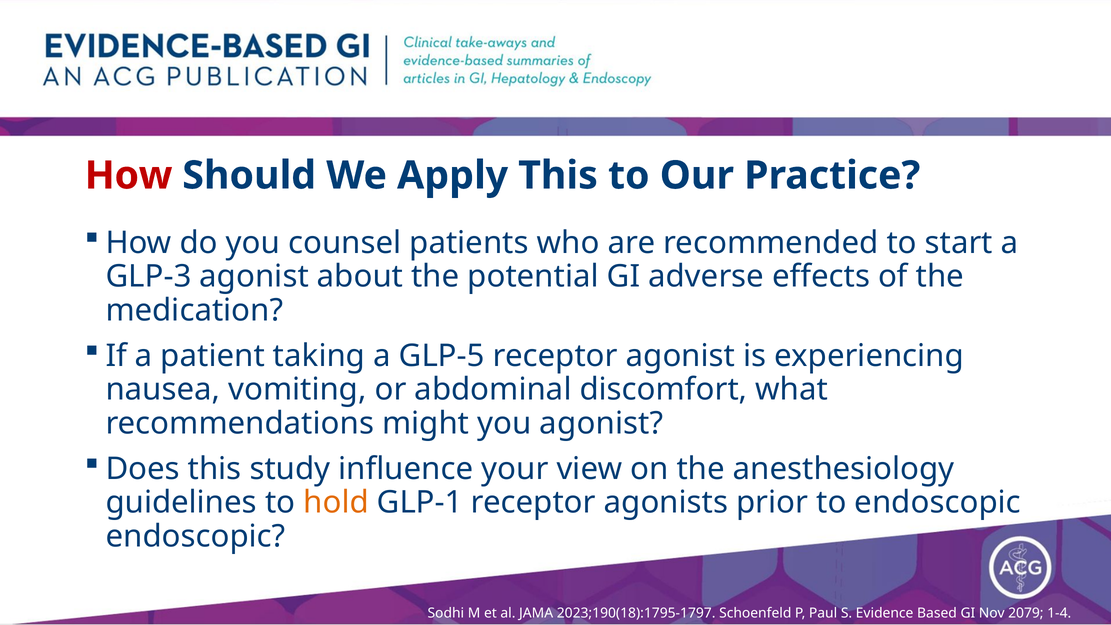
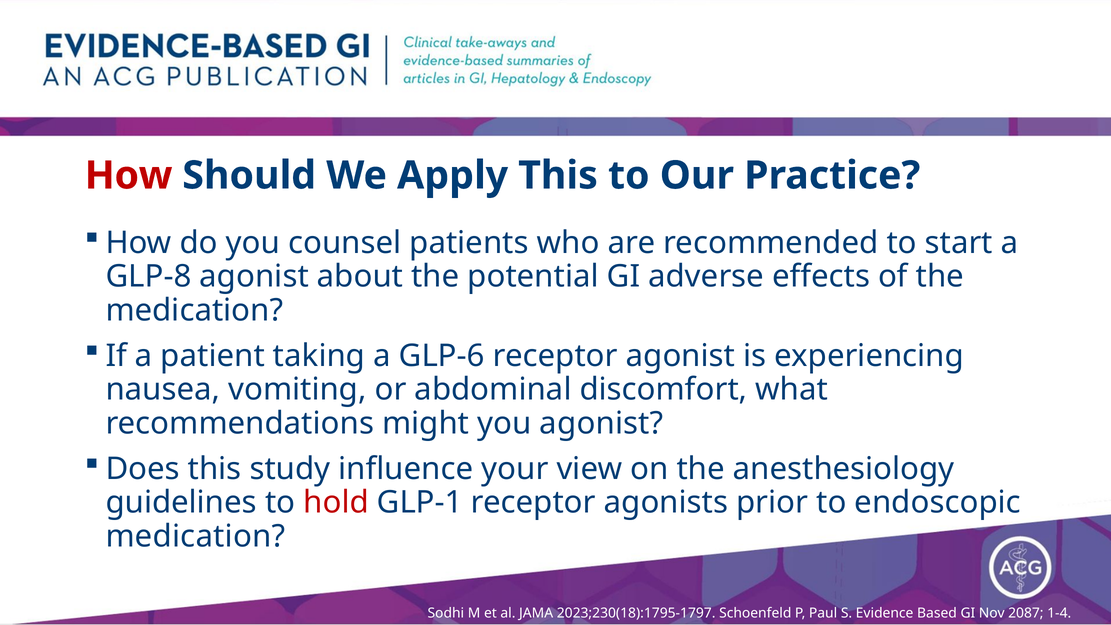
GLP-3: GLP-3 -> GLP-8 (148, 277)
GLP-5: GLP-5 -> GLP-6 (442, 356)
hold colour: orange -> red (336, 502)
endoscopic: endoscopic -> medication (195, 536)
2023;190(18):1795-1797: 2023;190(18):1795-1797 -> 2023;230(18):1795-1797 (636, 613)
2079: 2079 -> 2087 (1026, 613)
